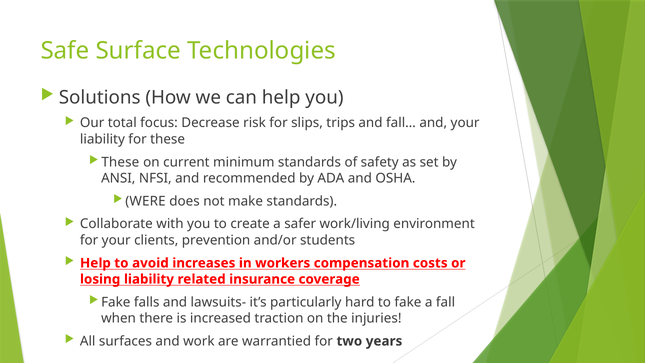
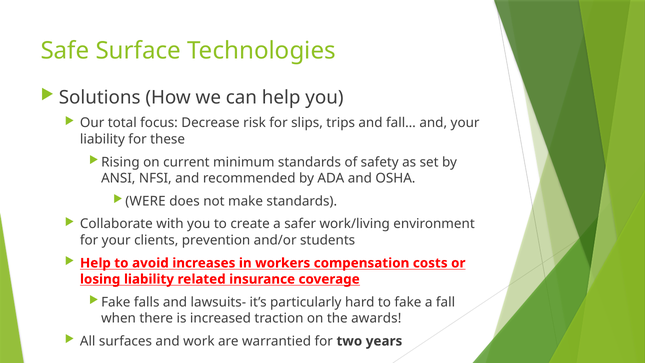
These: These -> Rising (120, 162)
injuries: injuries -> awards (376, 318)
